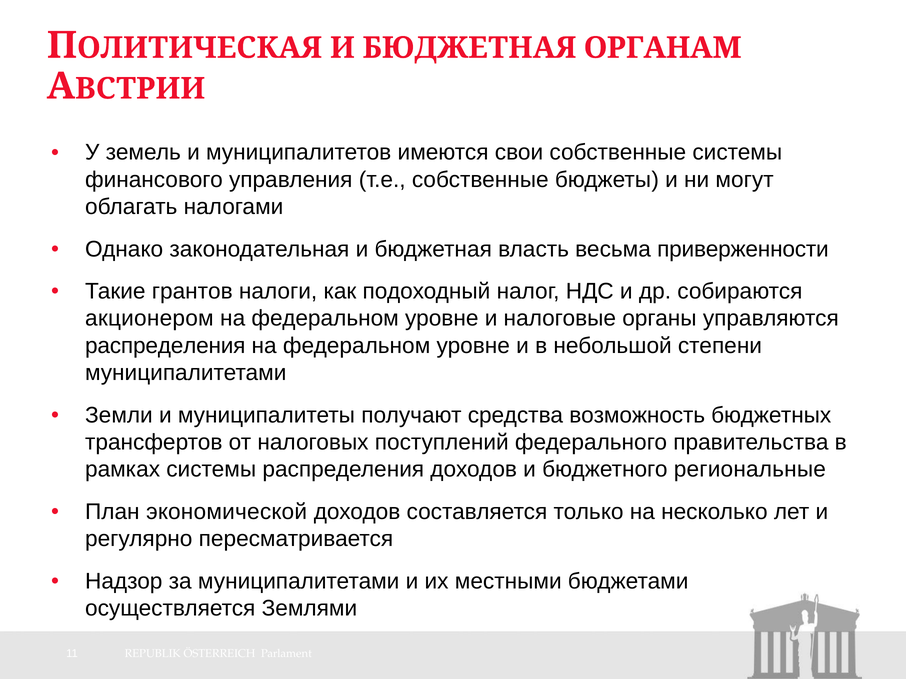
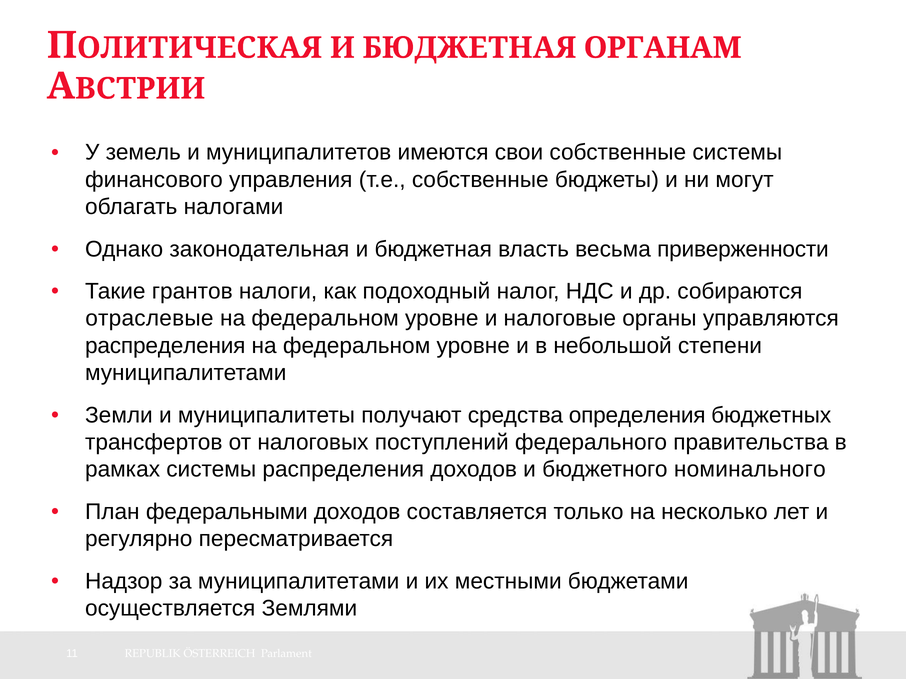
акционером: акционером -> отраслевые (149, 319)
возможность: возможность -> определения (637, 415)
региональные: региональные -> номинального (750, 470)
экономической: экономической -> федеральными (227, 512)
